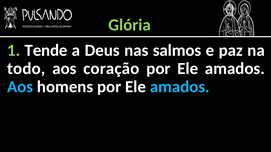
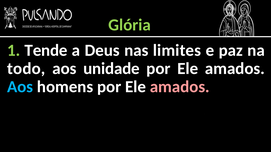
salmos: salmos -> limites (177, 50)
coração: coração -> unidade (111, 69)
amados colour: light blue -> pink (180, 87)
